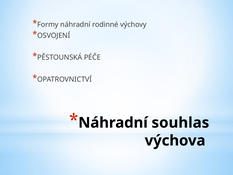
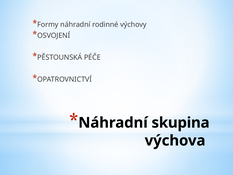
souhlas: souhlas -> skupina (181, 123)
